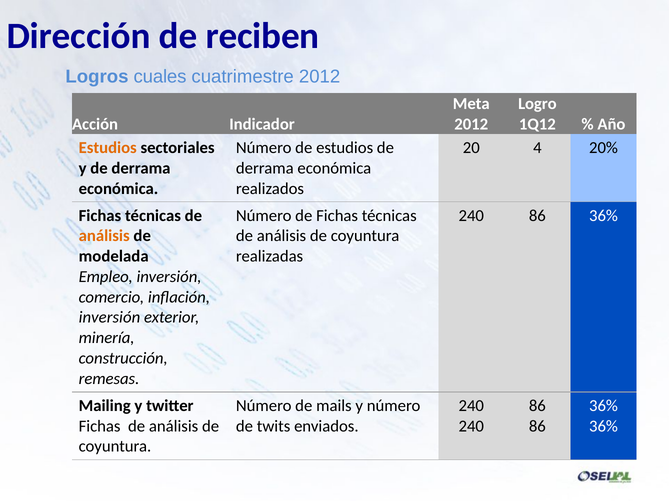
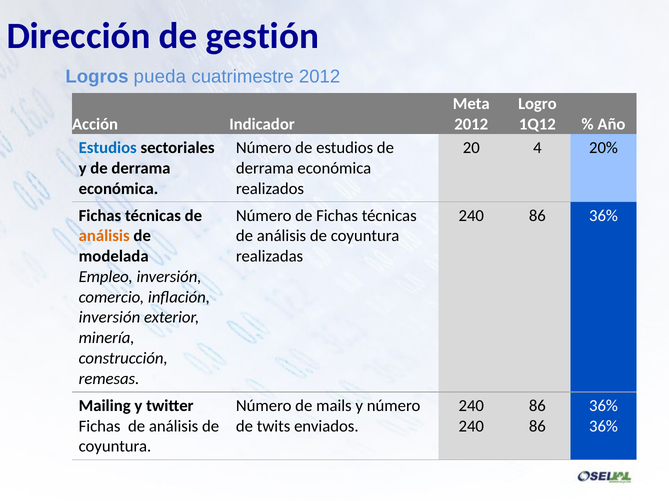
reciben: reciben -> gestión (262, 36)
cuales: cuales -> pueda (160, 77)
Estudios colour: orange -> blue (108, 148)
